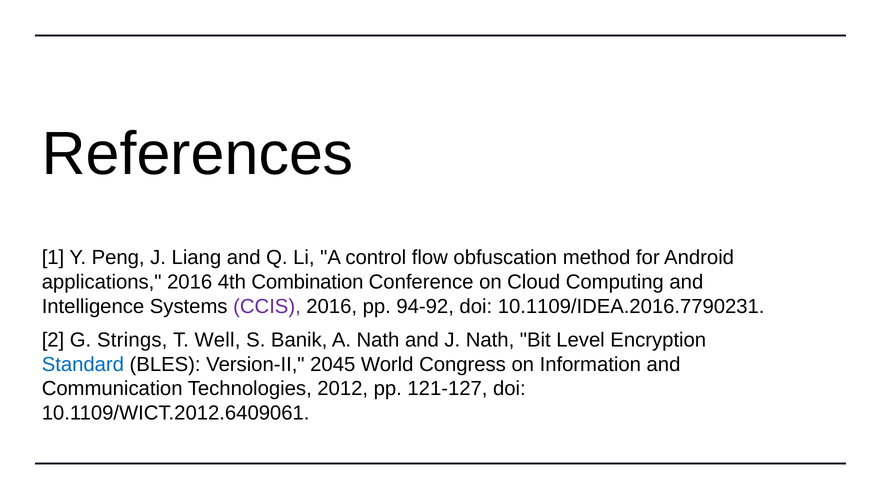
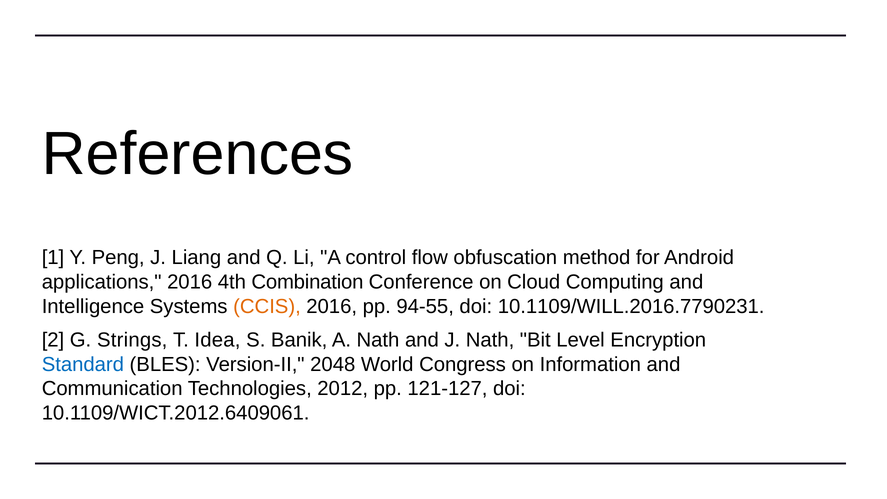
CCIS colour: purple -> orange (267, 306)
94-92: 94-92 -> 94-55 (425, 306)
10.1109/IDEA.2016.7790231: 10.1109/IDEA.2016.7790231 -> 10.1109/WILL.2016.7790231 (631, 306)
Well: Well -> Idea (217, 340)
2045: 2045 -> 2048 (333, 364)
